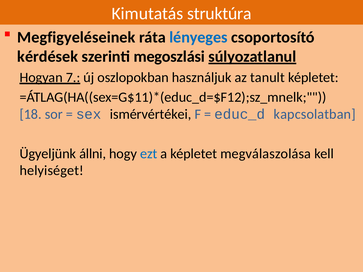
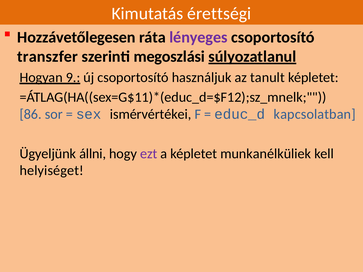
struktúra: struktúra -> érettségi (219, 14)
Megfigyeléseinek: Megfigyeléseinek -> Hozzávetőlegesen (76, 37)
lényeges colour: blue -> purple (198, 37)
kérdések: kérdések -> transzfer (48, 57)
7: 7 -> 9 (73, 77)
új oszlopokban: oszlopokban -> csoportosító (133, 77)
18: 18 -> 86 (31, 114)
ezt colour: blue -> purple (149, 154)
megválaszolása: megválaszolása -> munkanélküliek (266, 154)
